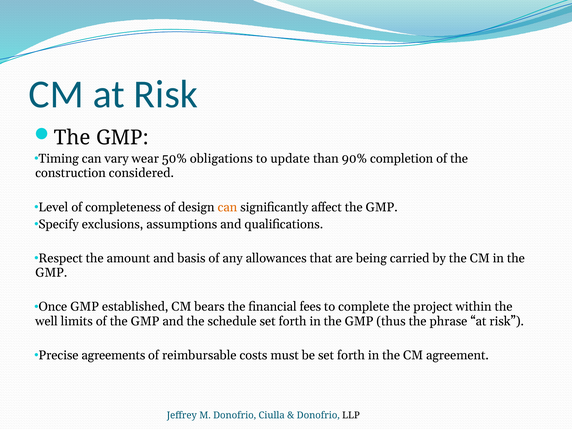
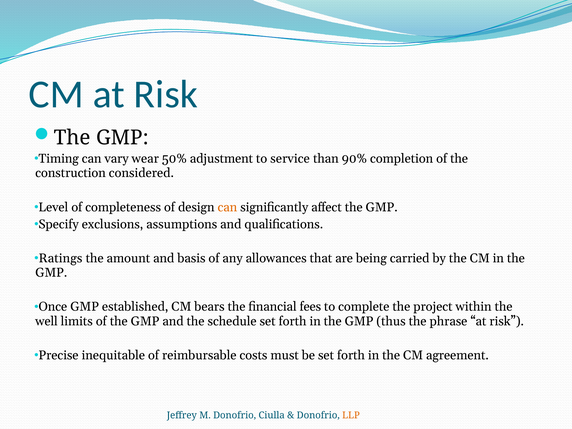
obligations: obligations -> adjustment (221, 159)
update: update -> service (290, 159)
Respect: Respect -> Ratings (61, 258)
agreements: agreements -> inequitable (113, 355)
LLP colour: black -> orange (351, 415)
